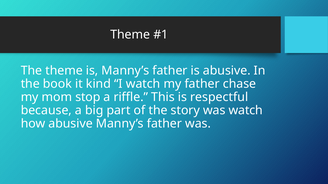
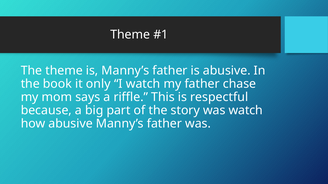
kind: kind -> only (98, 84)
stop: stop -> says (88, 97)
